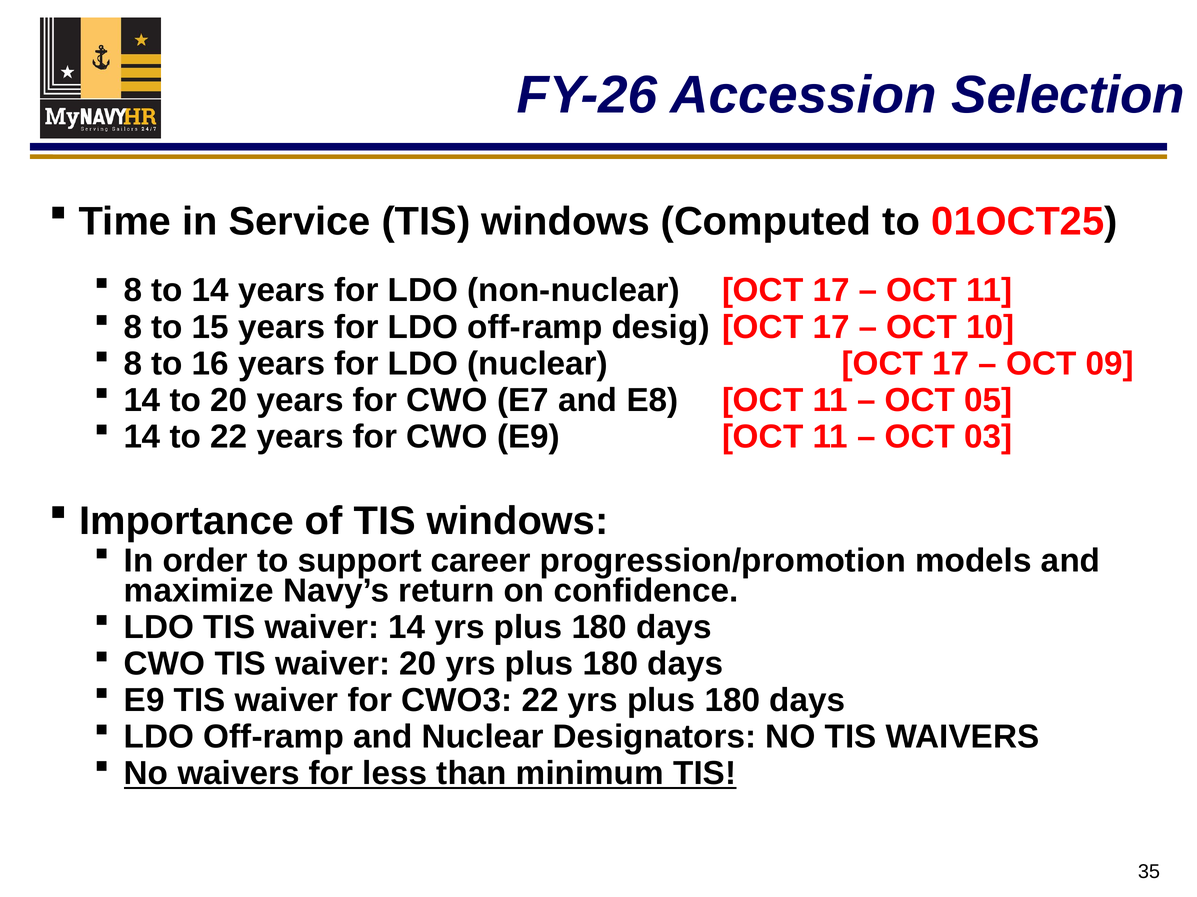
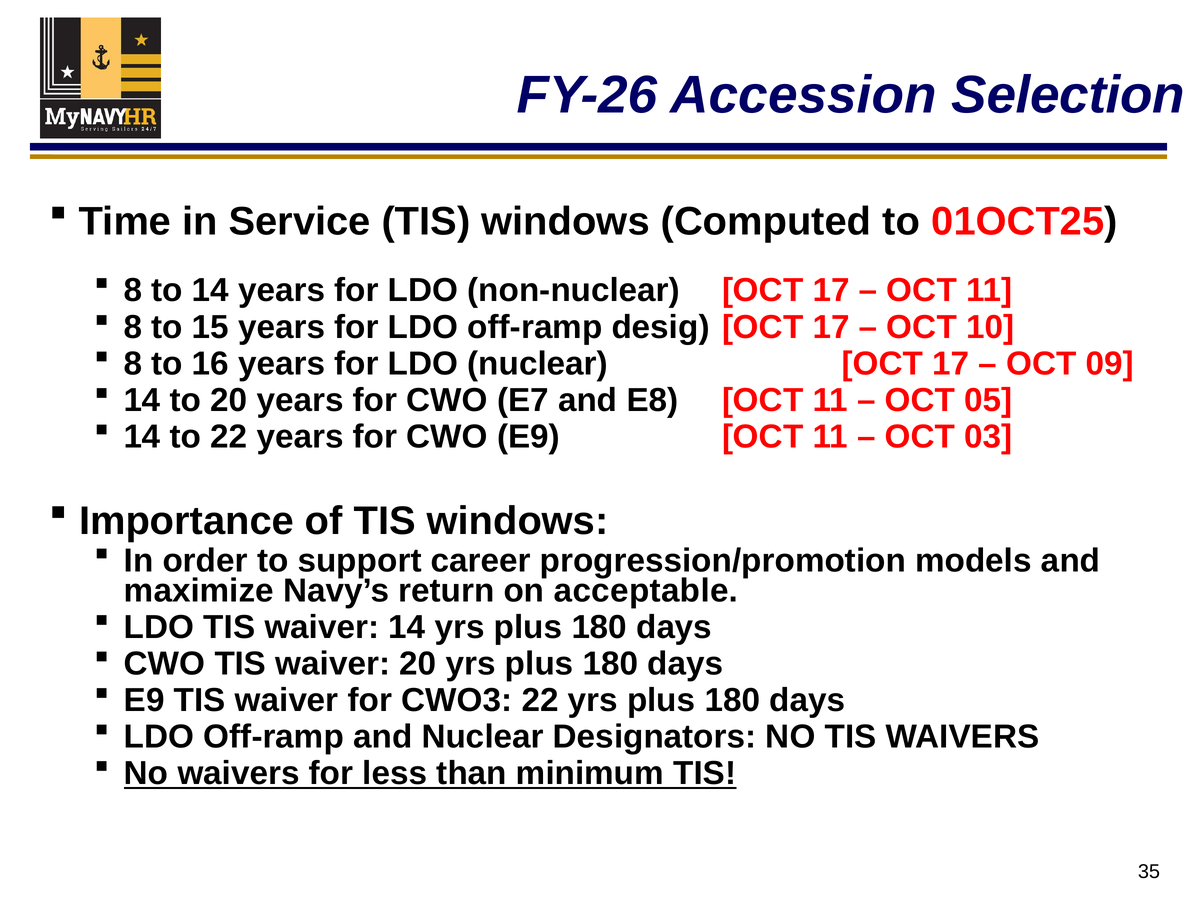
confidence: confidence -> acceptable (646, 591)
